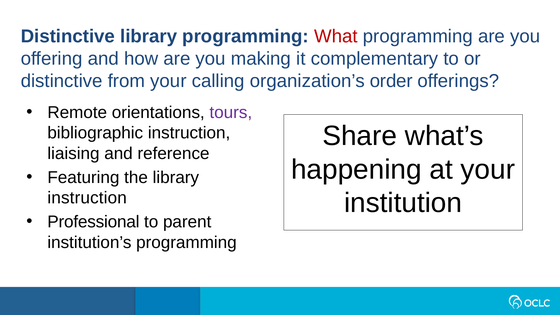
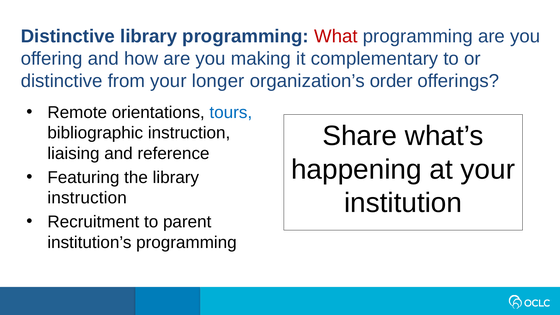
calling: calling -> longer (218, 81)
tours colour: purple -> blue (231, 112)
Professional: Professional -> Recruitment (93, 222)
